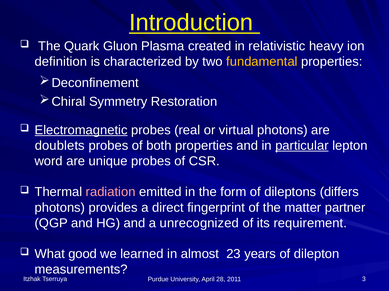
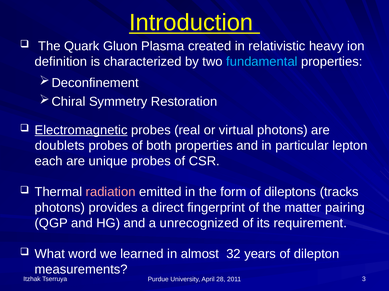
fundamental colour: yellow -> light blue (262, 62)
particular underline: present -> none (302, 146)
word: word -> each (49, 162)
differs: differs -> tracks (339, 192)
partner: partner -> pairing (345, 208)
good: good -> word (83, 255)
23: 23 -> 32 (233, 255)
